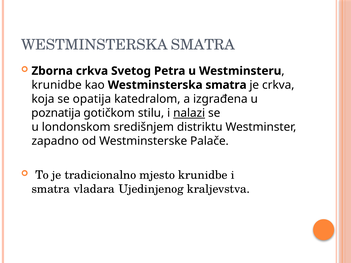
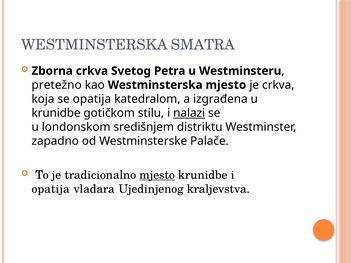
krunidbe: krunidbe -> pretežno (57, 85)
kao Westminsterska smatra: smatra -> mjesto (226, 85)
poznatija: poznatija -> krunidbe (56, 113)
mjesto underline: none -> present (157, 175)
smatra: smatra -> opatija (51, 189)
